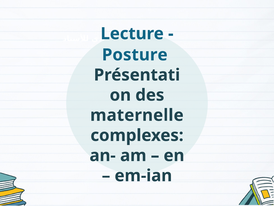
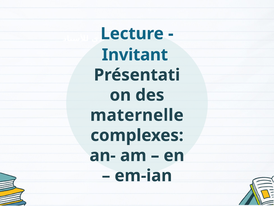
Posture: Posture -> Invitant (135, 55)
